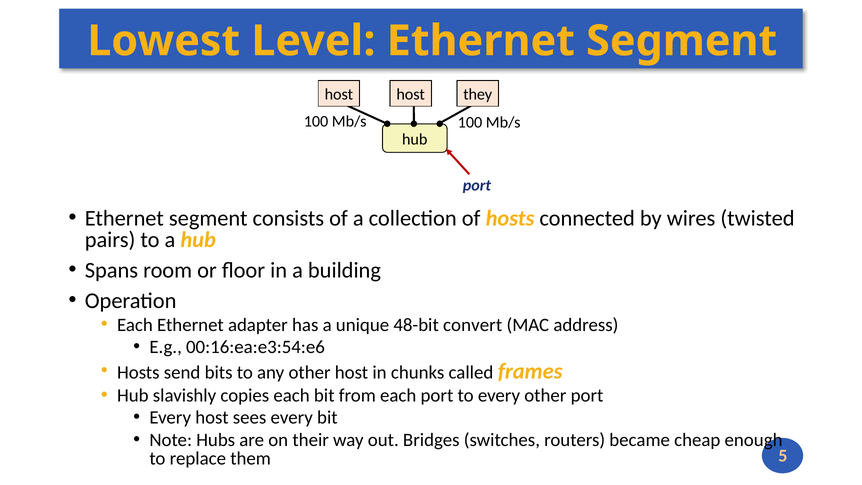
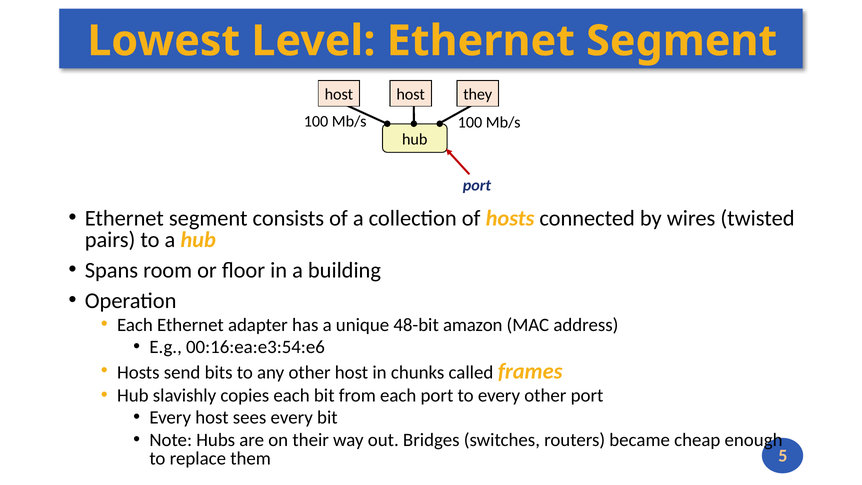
convert: convert -> amazon (473, 325)
